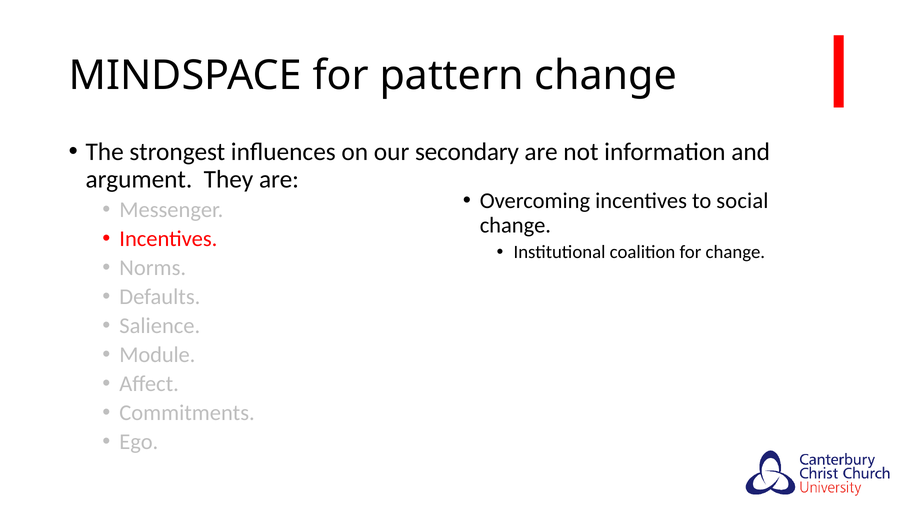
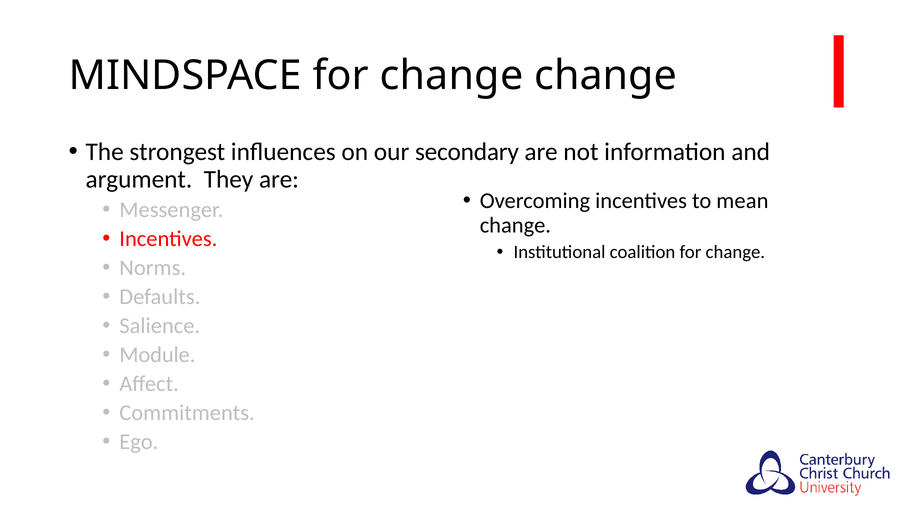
MINDSPACE for pattern: pattern -> change (451, 76)
social: social -> mean (742, 201)
